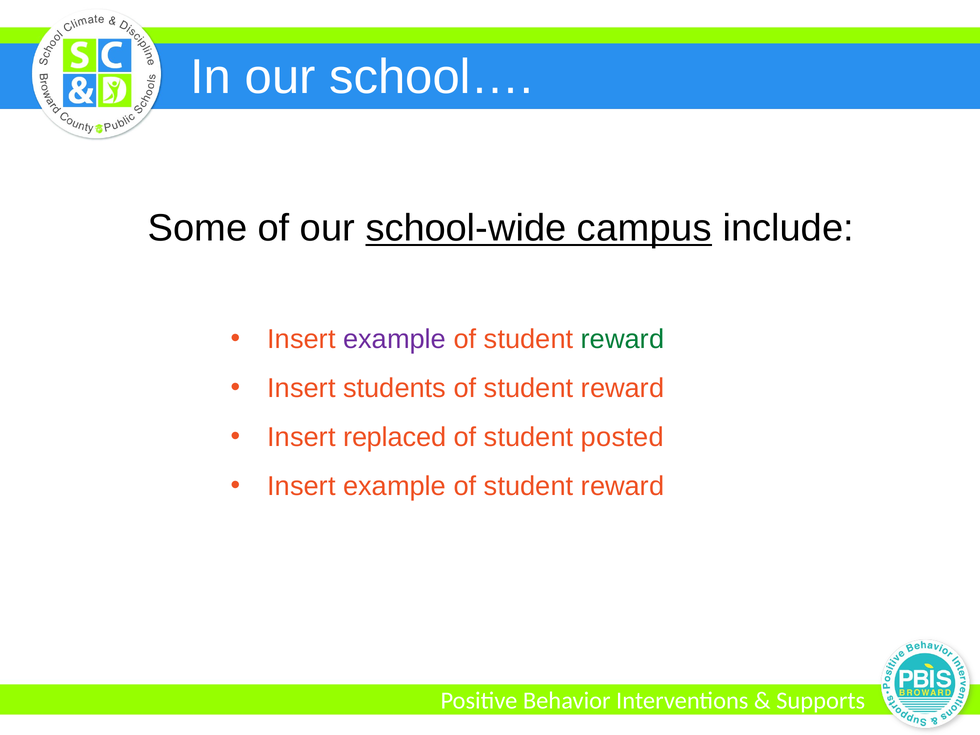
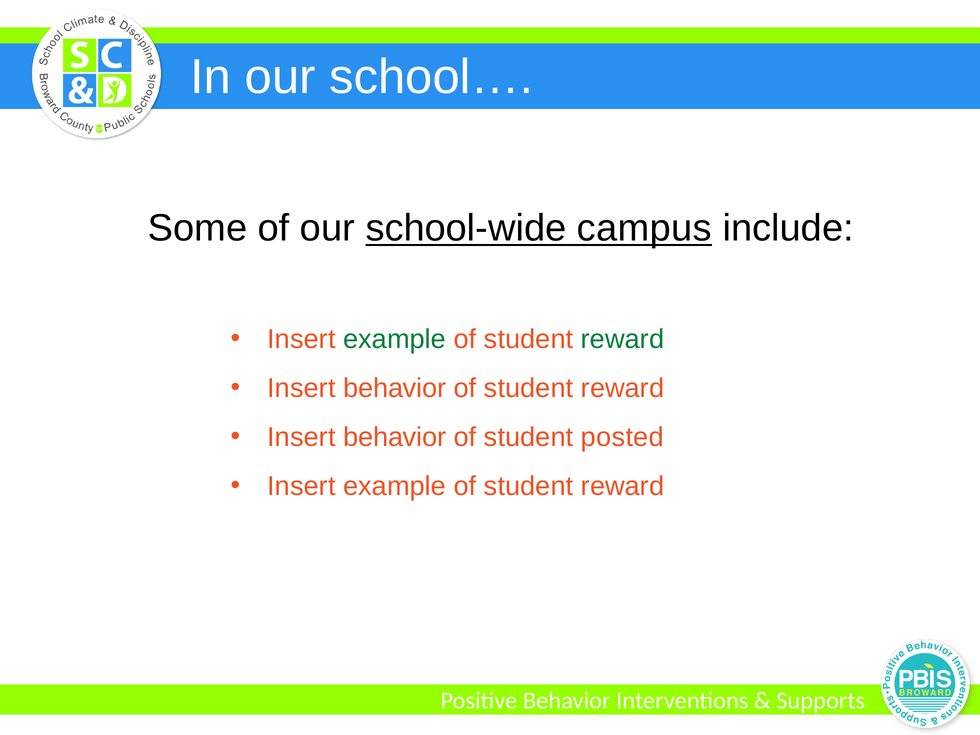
example colour: purple -> green (395, 339)
students: students -> behavior (395, 388)
replaced: replaced -> behavior (395, 437)
